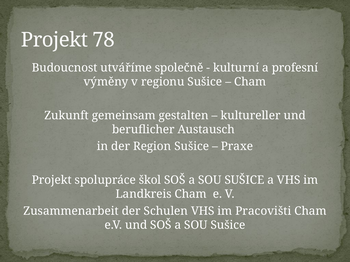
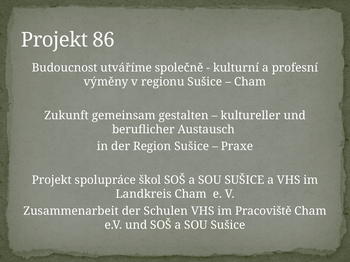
78: 78 -> 86 (104, 40)
Pracovišti: Pracovišti -> Pracoviště (263, 211)
